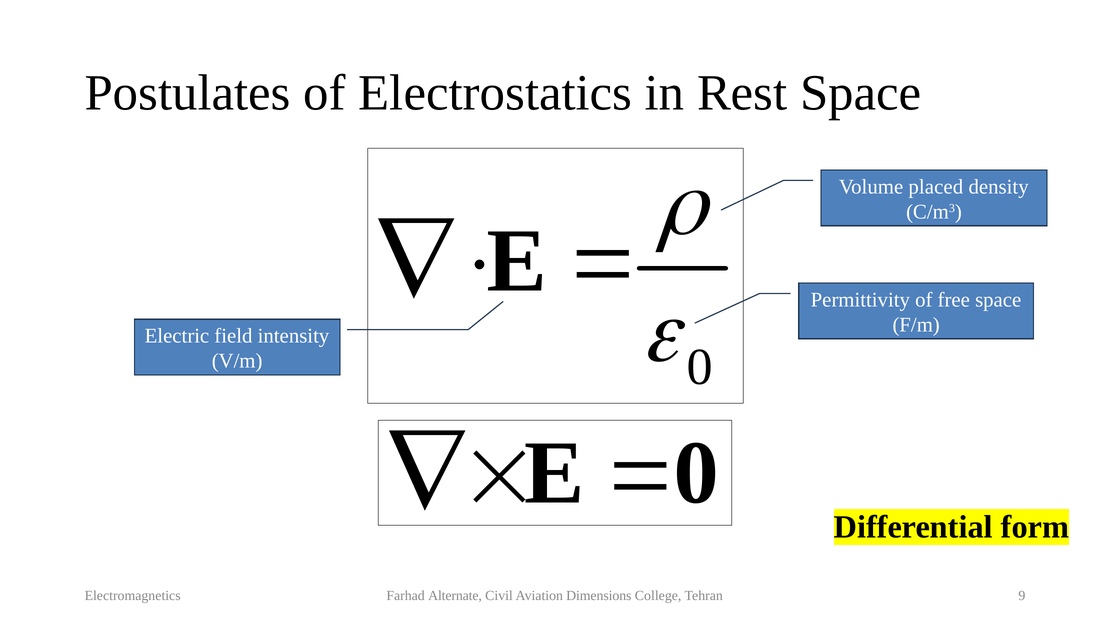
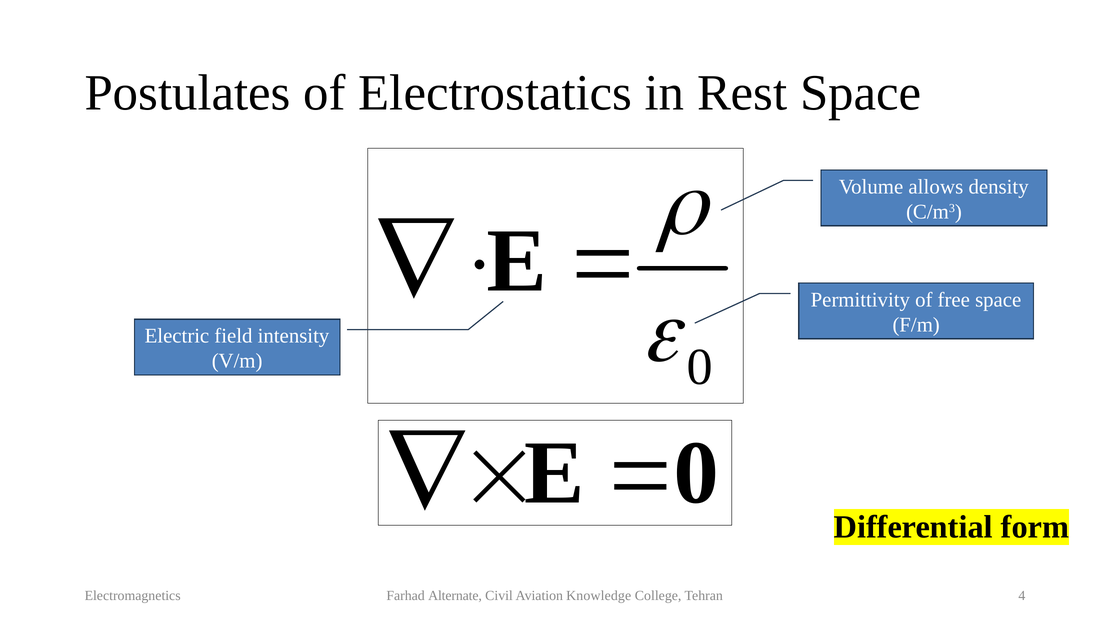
placed: placed -> allows (936, 187)
Dimensions: Dimensions -> Knowledge (599, 596)
9: 9 -> 4 (1022, 596)
